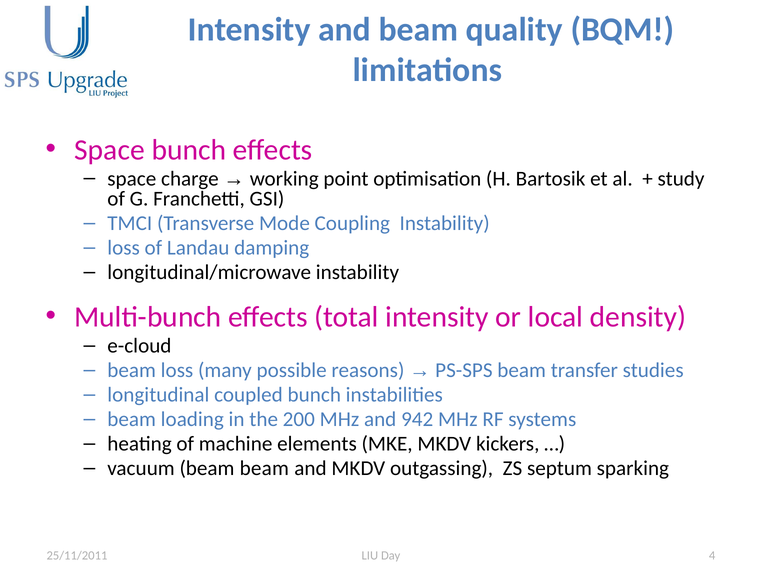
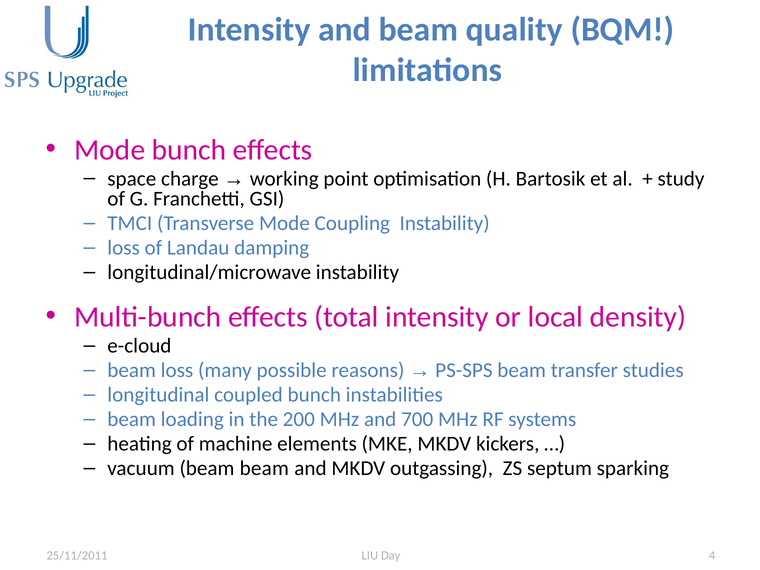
Space: Space -> Mode (110, 150)
942: 942 -> 700 (417, 419)
